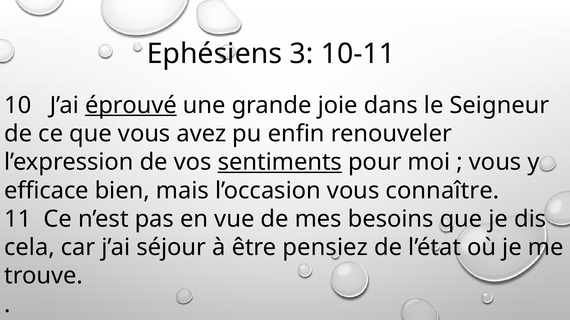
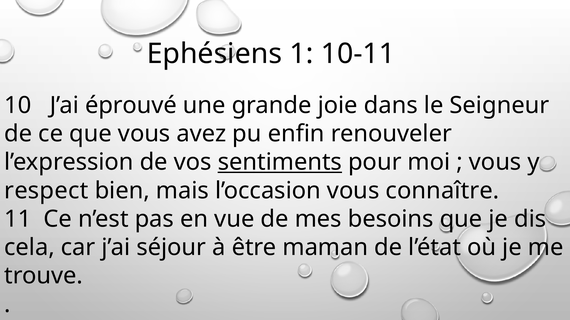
3: 3 -> 1 (301, 54)
éprouvé underline: present -> none (131, 105)
efficace: efficace -> respect (46, 191)
pensiez: pensiez -> maman (325, 248)
